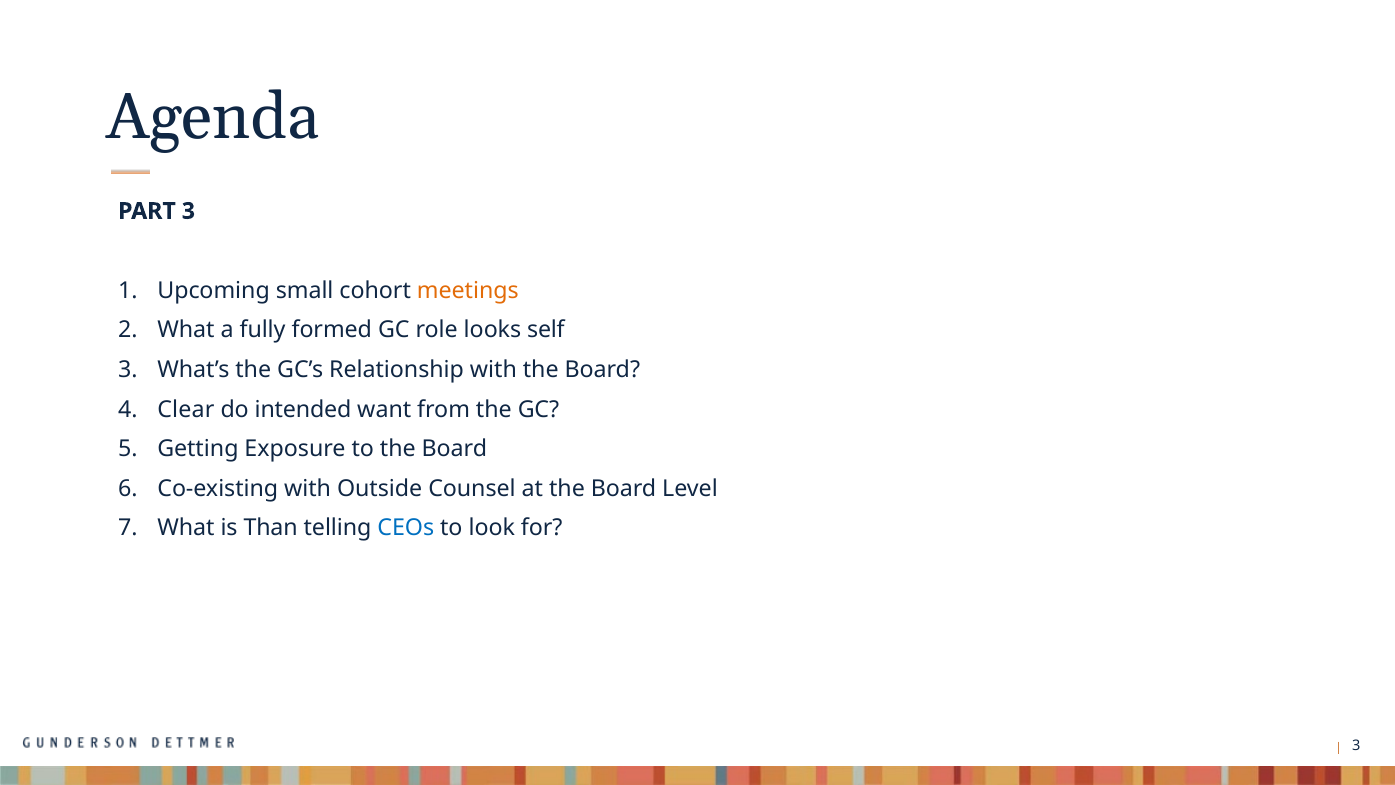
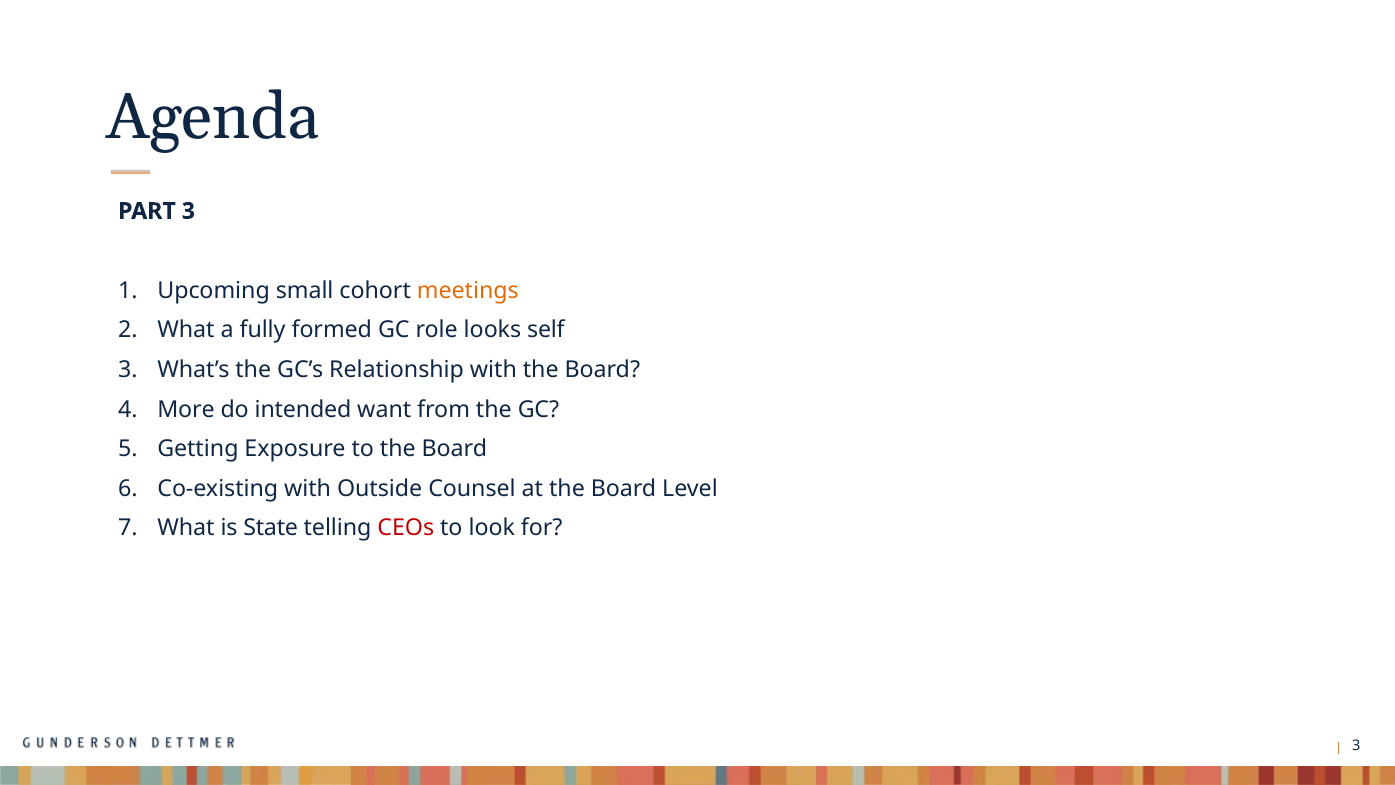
Clear: Clear -> More (186, 409)
Than: Than -> State (271, 528)
CEOs colour: blue -> red (406, 528)
